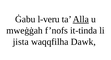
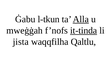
l-veru: l-veru -> l-tkun (49, 19)
it-tinda underline: none -> present (84, 30)
Dawk: Dawk -> Qaltlu (83, 42)
